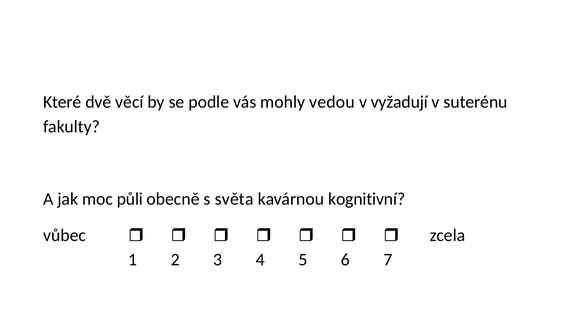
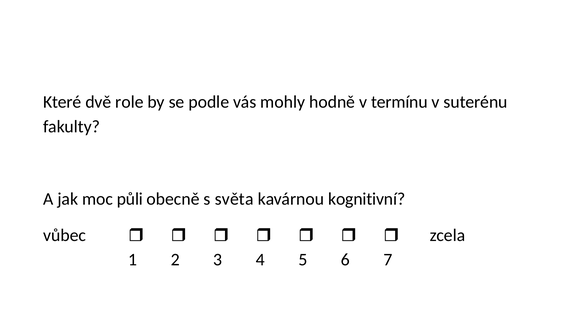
věcí: věcí -> role (129, 102)
vedou: vedou -> hodně (332, 102)
vyžadují: vyžadují -> termínu (399, 102)
